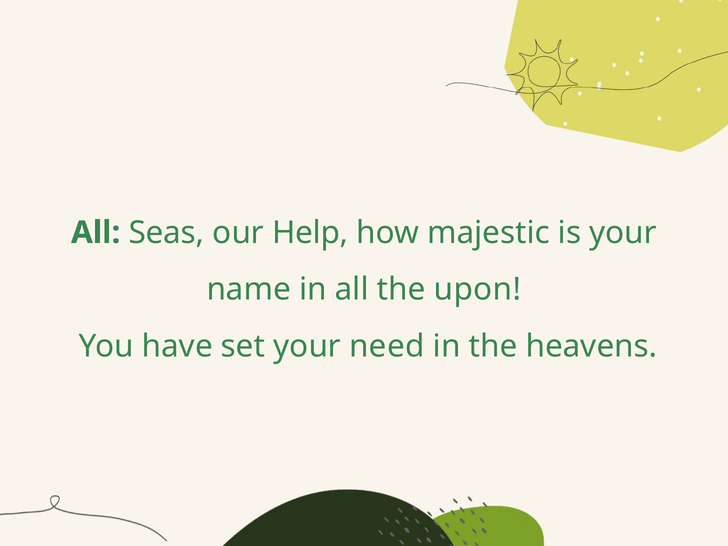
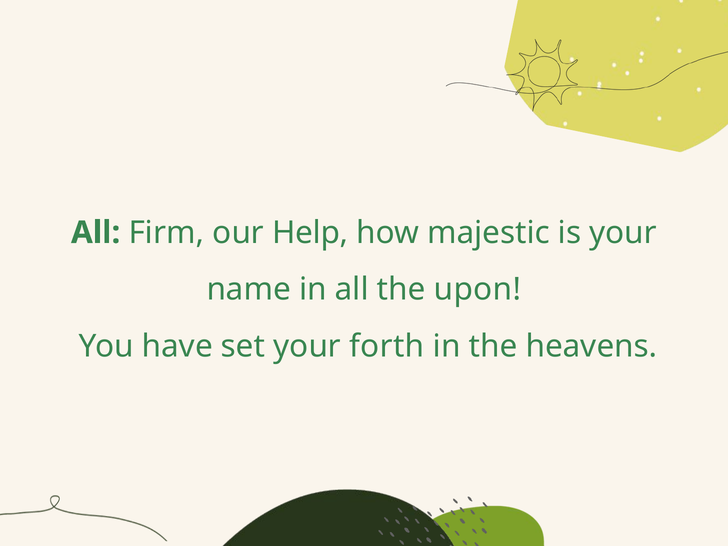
Seas: Seas -> Firm (166, 233)
need: need -> forth (387, 346)
